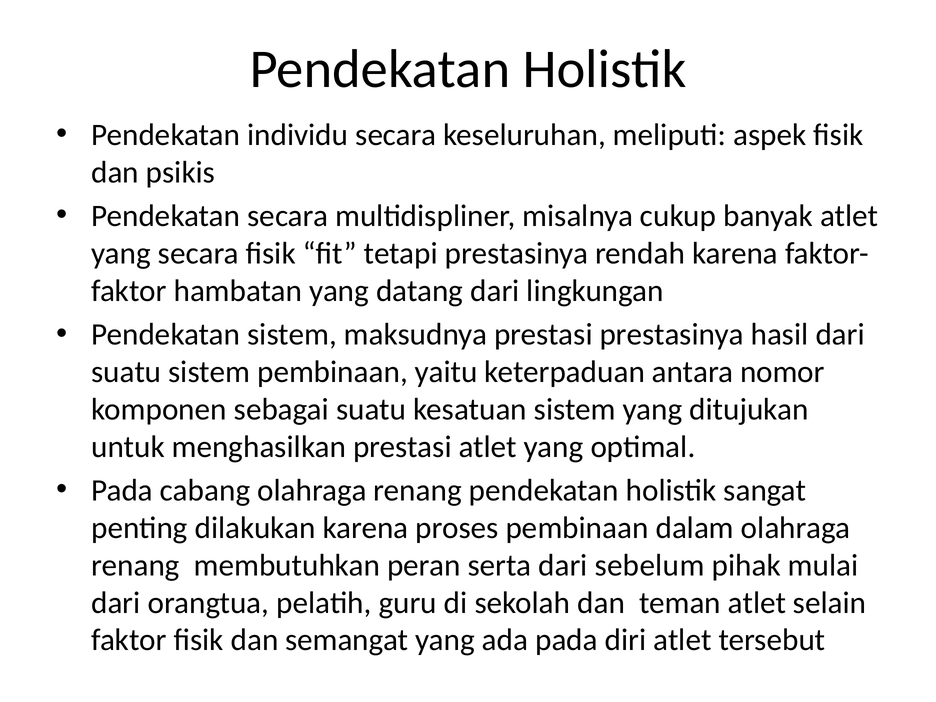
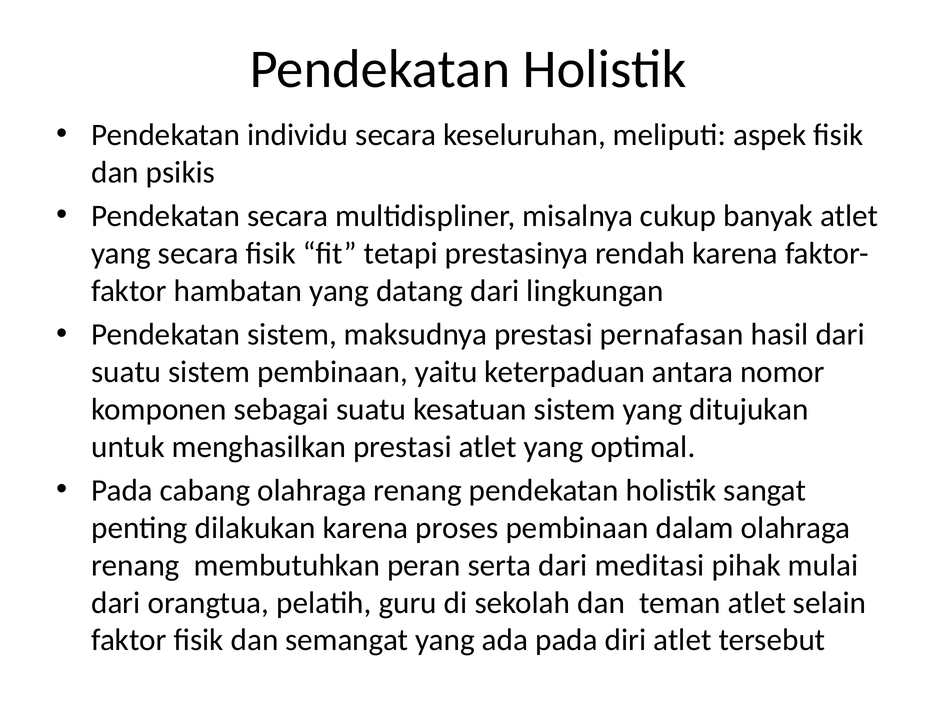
prestasi prestasinya: prestasinya -> pernafasan (672, 334)
sebelum: sebelum -> meditasi (650, 565)
